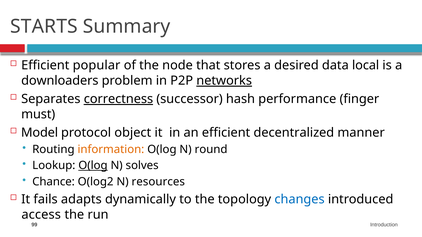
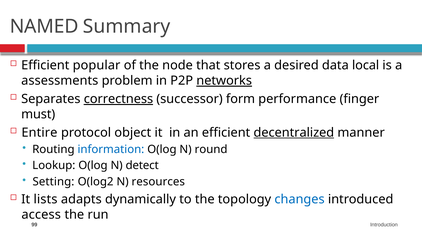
STARTS: STARTS -> NAMED (44, 26)
downloaders: downloaders -> assessments (60, 81)
hash: hash -> form (241, 99)
Model: Model -> Entire (39, 133)
decentralized underline: none -> present (294, 133)
information colour: orange -> blue (111, 150)
O(log underline: present -> none (93, 166)
solves: solves -> detect (142, 166)
Chance: Chance -> Setting (53, 182)
fails: fails -> lists (46, 200)
